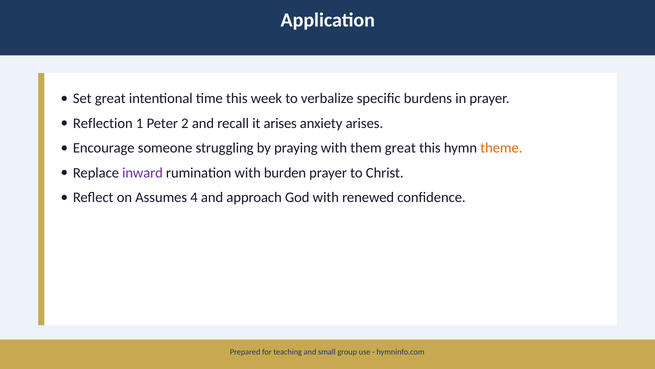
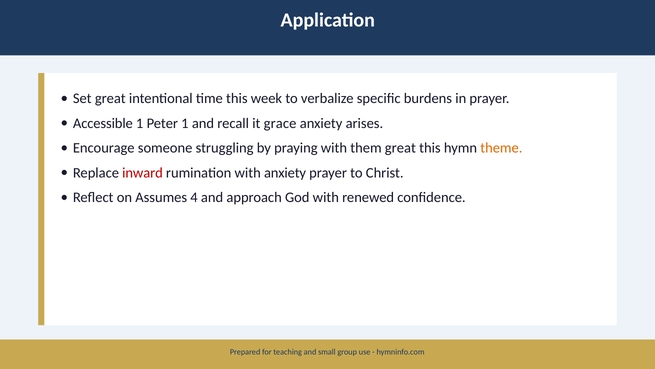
Reflection: Reflection -> Accessible (103, 123)
Peter 2: 2 -> 1 (185, 123)
it arises: arises -> grace (280, 123)
inward colour: purple -> red (142, 173)
with burden: burden -> anxiety (285, 173)
